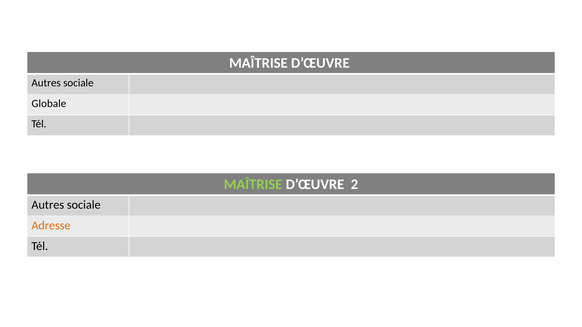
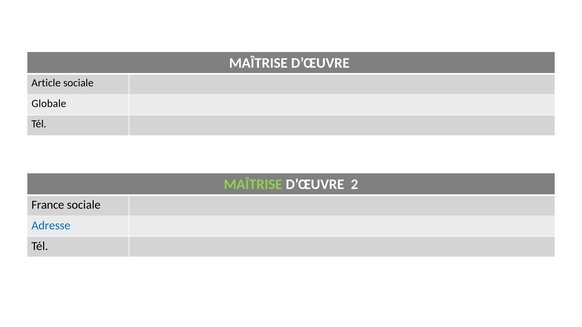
Autres: Autres -> Article (46, 83)
Autres: Autres -> France (48, 205)
Adresse colour: orange -> blue (51, 226)
